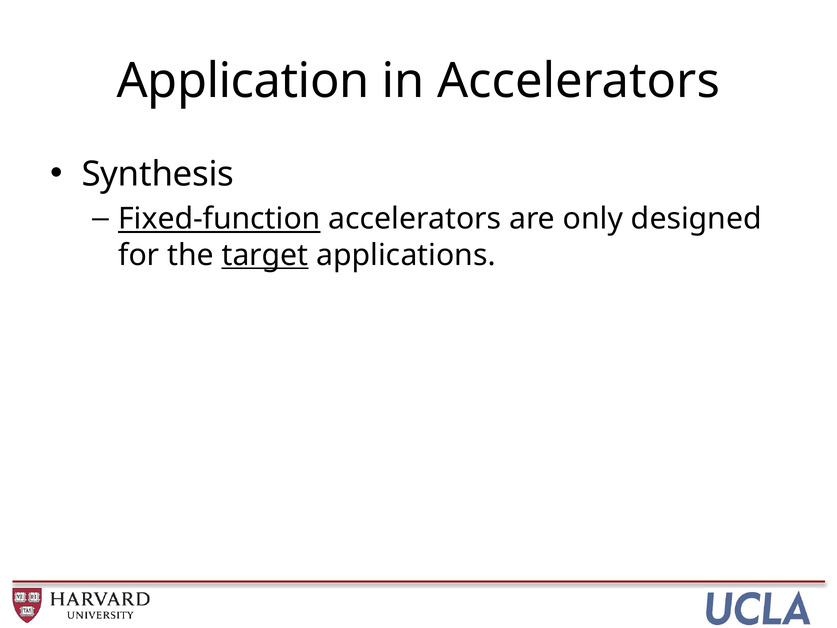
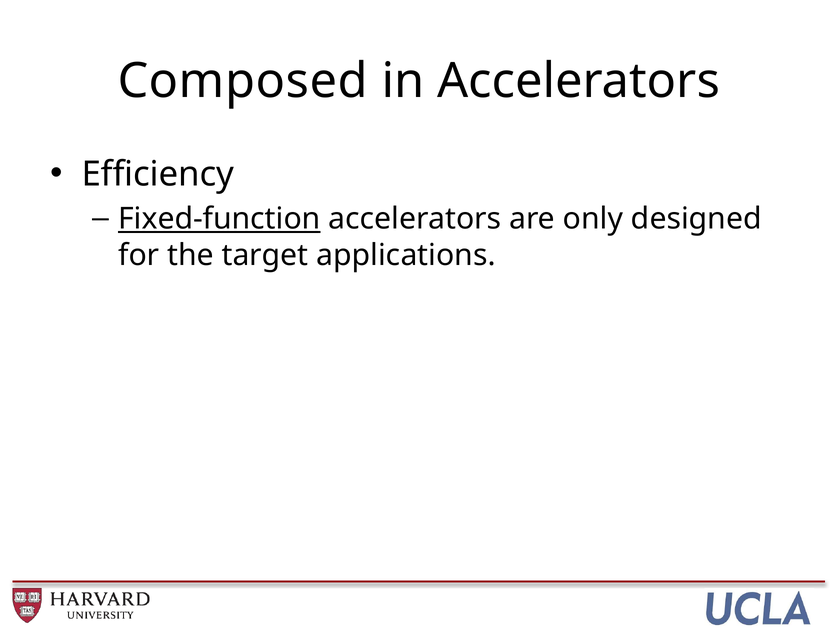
Application: Application -> Composed (243, 81)
Synthesis: Synthesis -> Efficiency (158, 174)
target underline: present -> none (265, 255)
